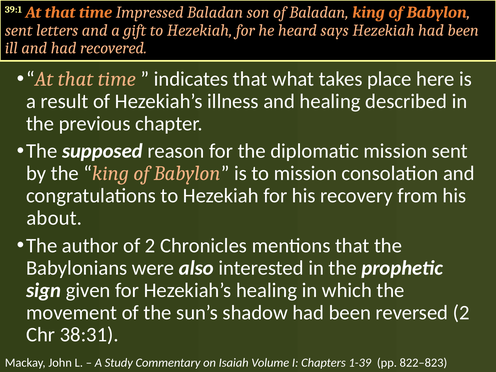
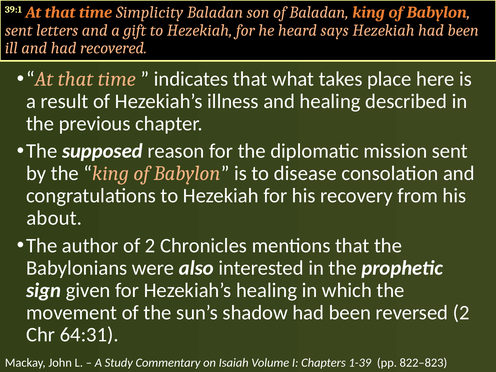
Impressed: Impressed -> Simplicity (150, 12)
to mission: mission -> disease (305, 173)
38:31: 38:31 -> 64:31 (89, 335)
